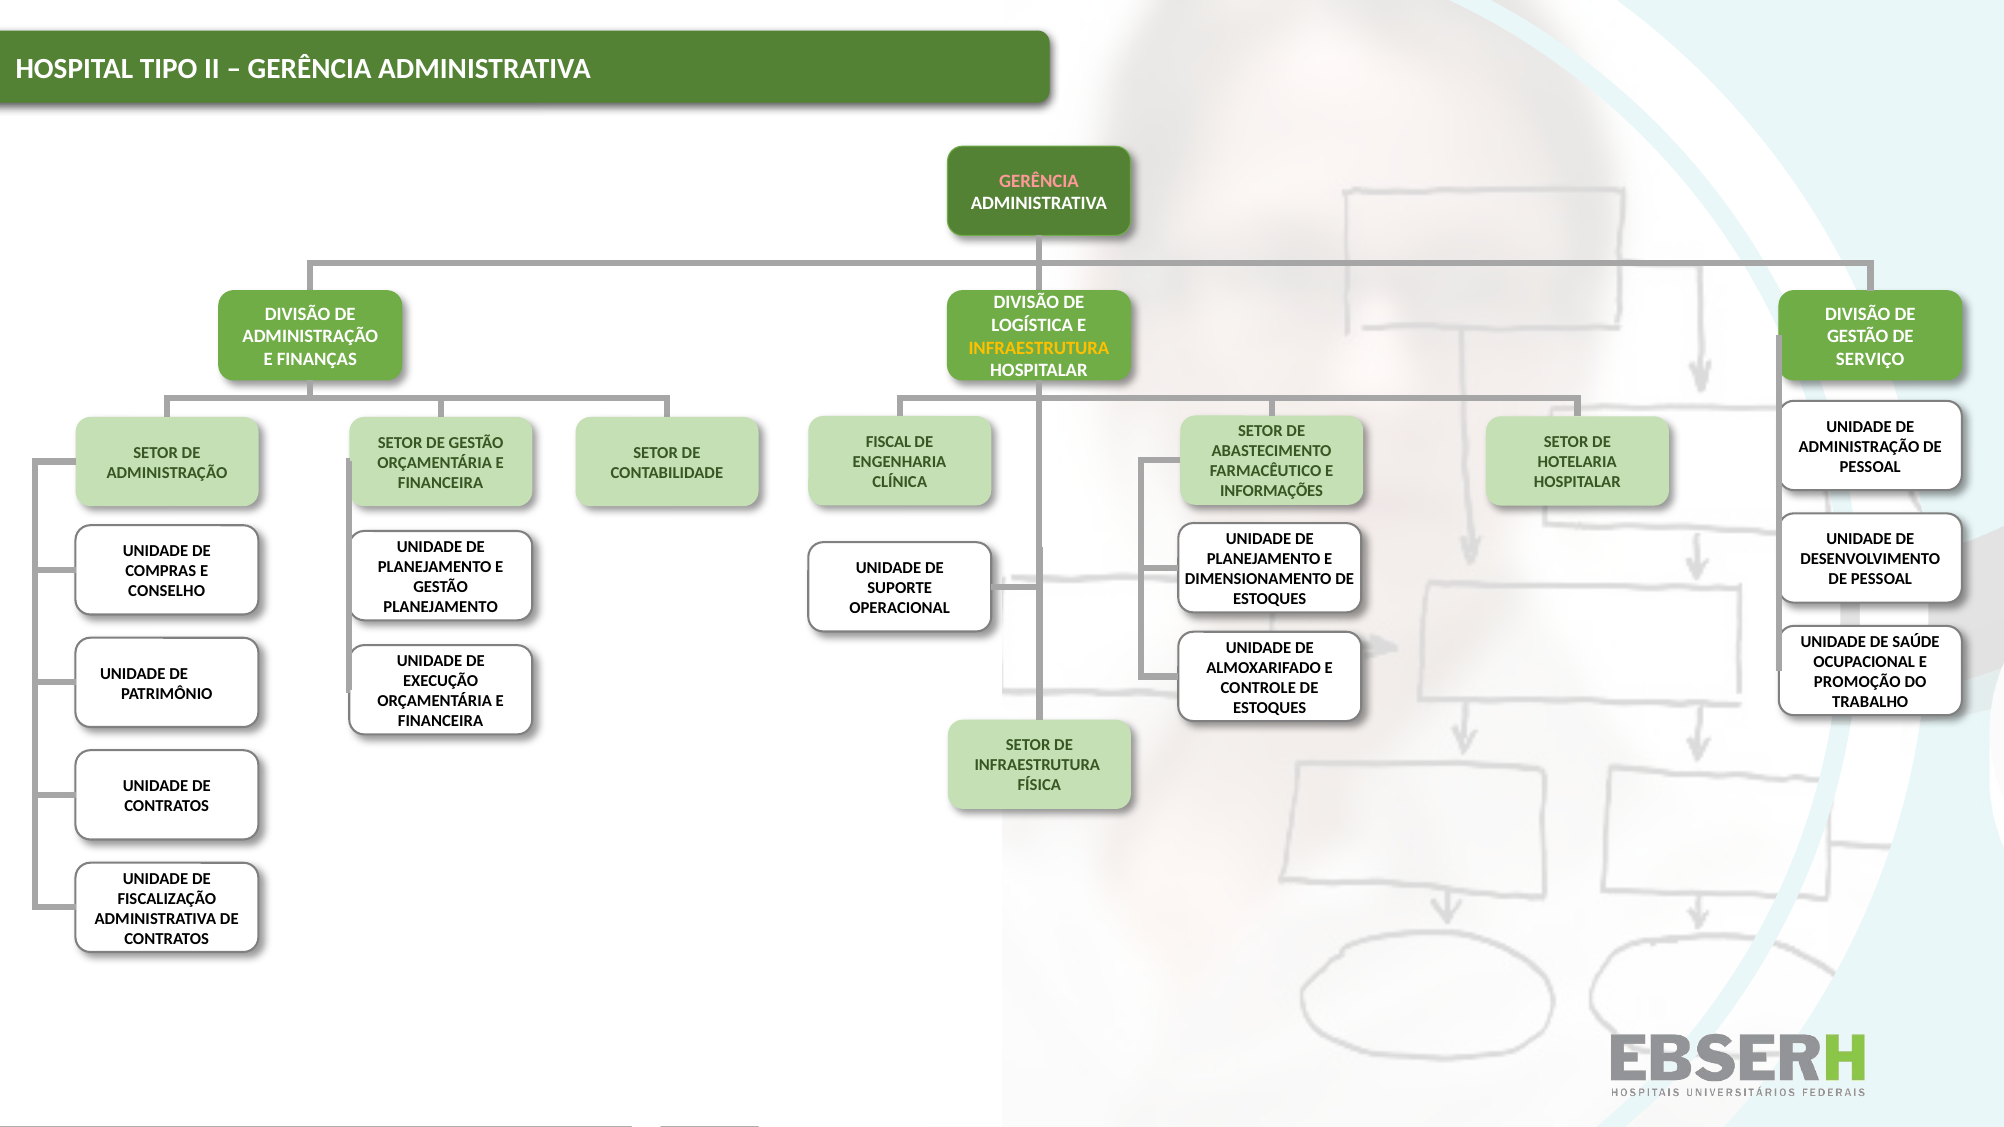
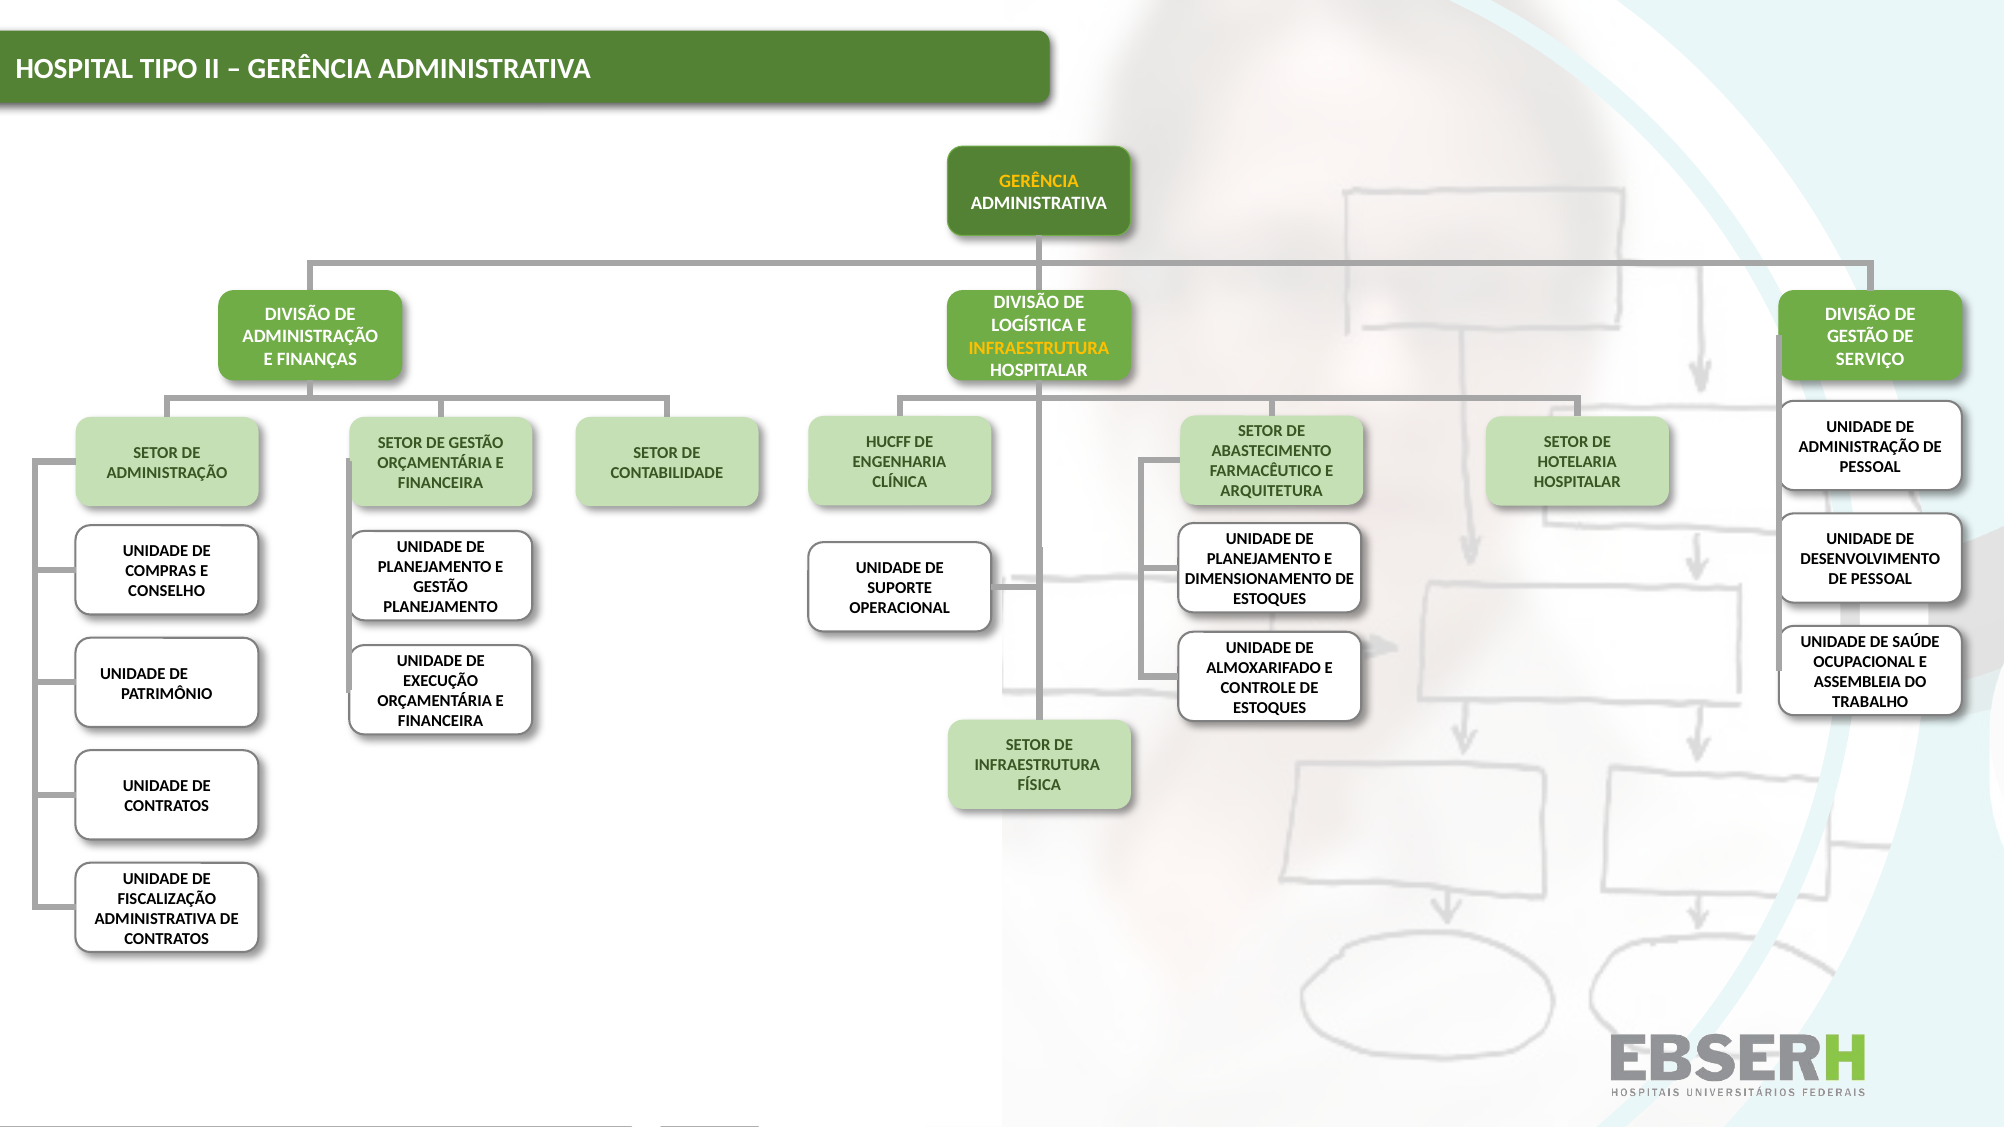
GERÊNCIA colour: pink -> yellow (1039, 181)
FISCAL: FISCAL -> HUCFF (889, 442)
INFORMAÇÕES: INFORMAÇÕES -> ARQUITETURA (1271, 491)
PROMOÇÃO: PROMOÇÃO -> ASSEMBLEIA (1857, 682)
